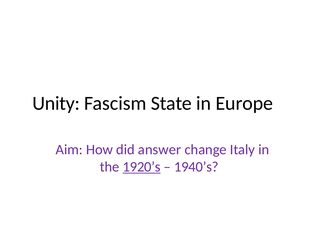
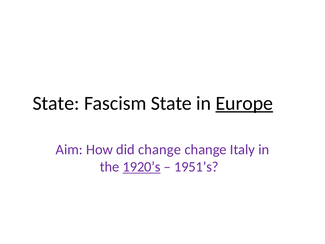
Unity: Unity -> State (56, 103)
Europe underline: none -> present (244, 103)
did answer: answer -> change (160, 149)
1940’s: 1940’s -> 1951’s (196, 167)
